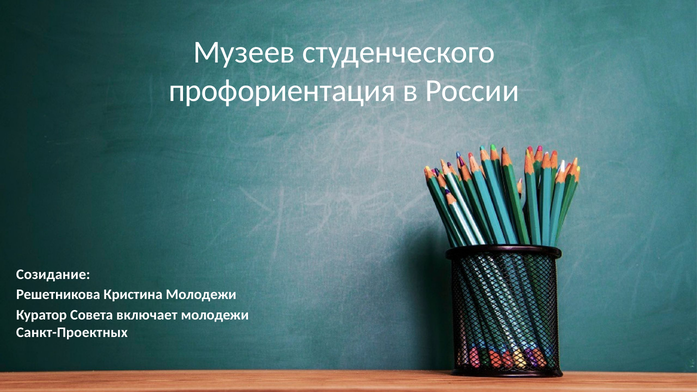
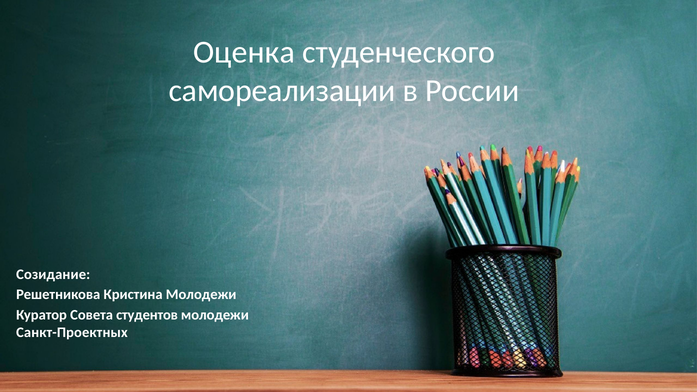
Музеев: Музеев -> Оценка (244, 52)
профориентация: профориентация -> самореализации (282, 91)
включает: включает -> студентов (147, 315)
